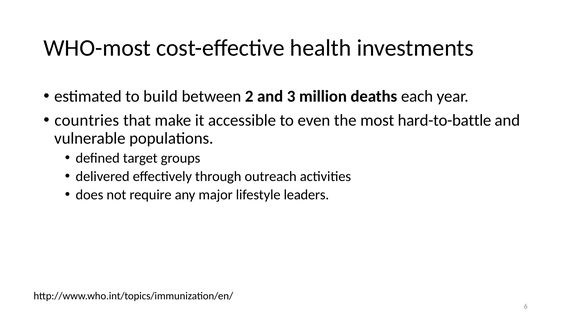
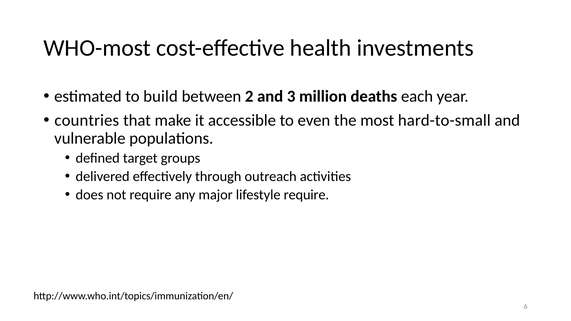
hard-to-battle: hard-to-battle -> hard-to-small (444, 120)
lifestyle leaders: leaders -> require (306, 195)
